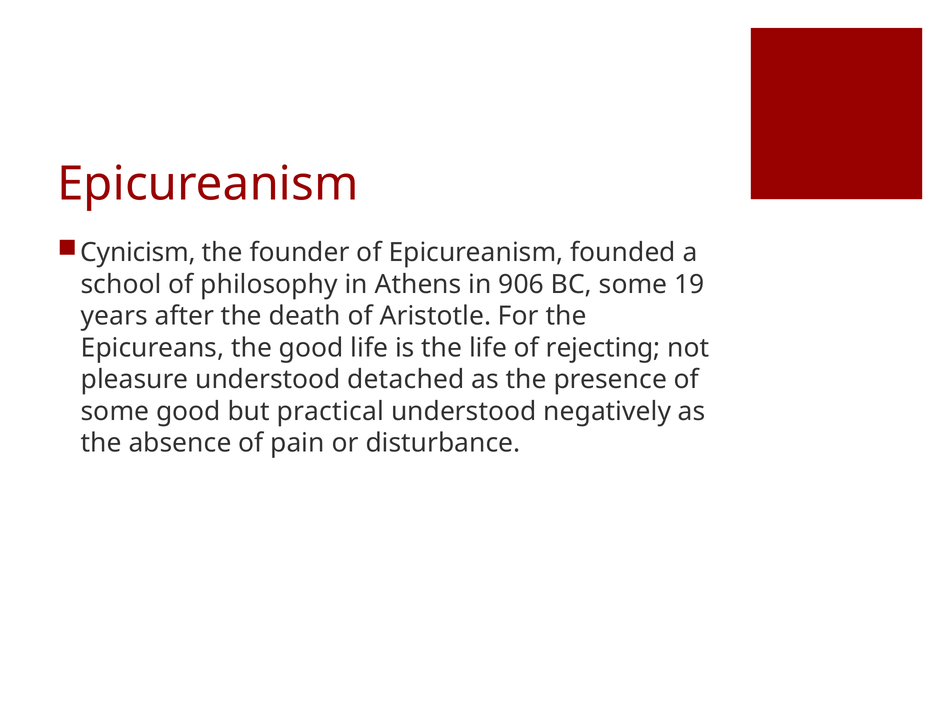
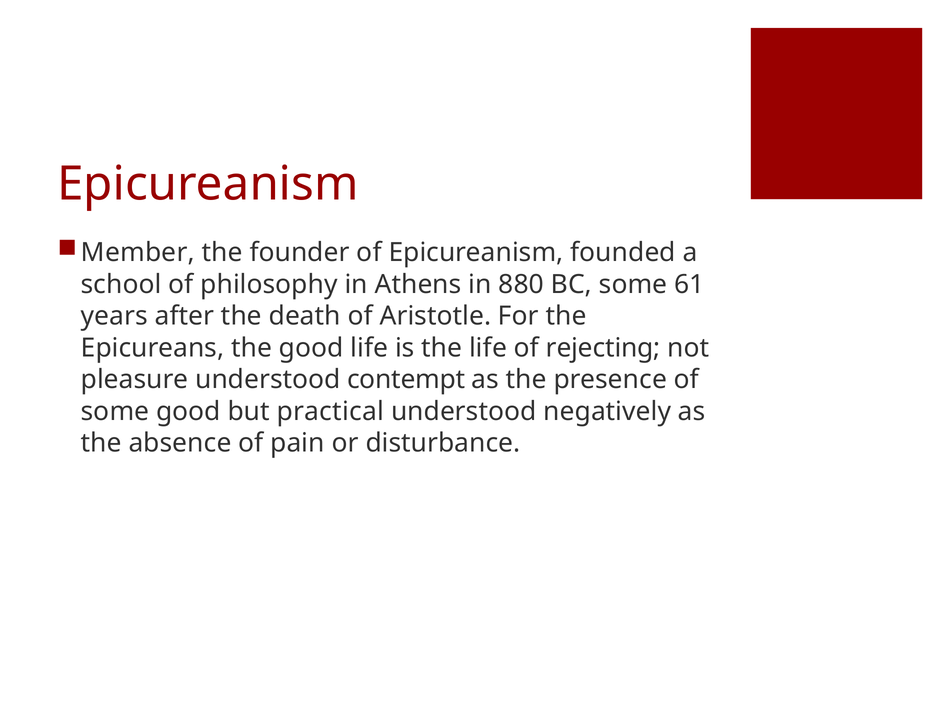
Cynicism: Cynicism -> Member (138, 253)
906: 906 -> 880 (521, 284)
19: 19 -> 61 (689, 284)
detached: detached -> contempt (406, 380)
